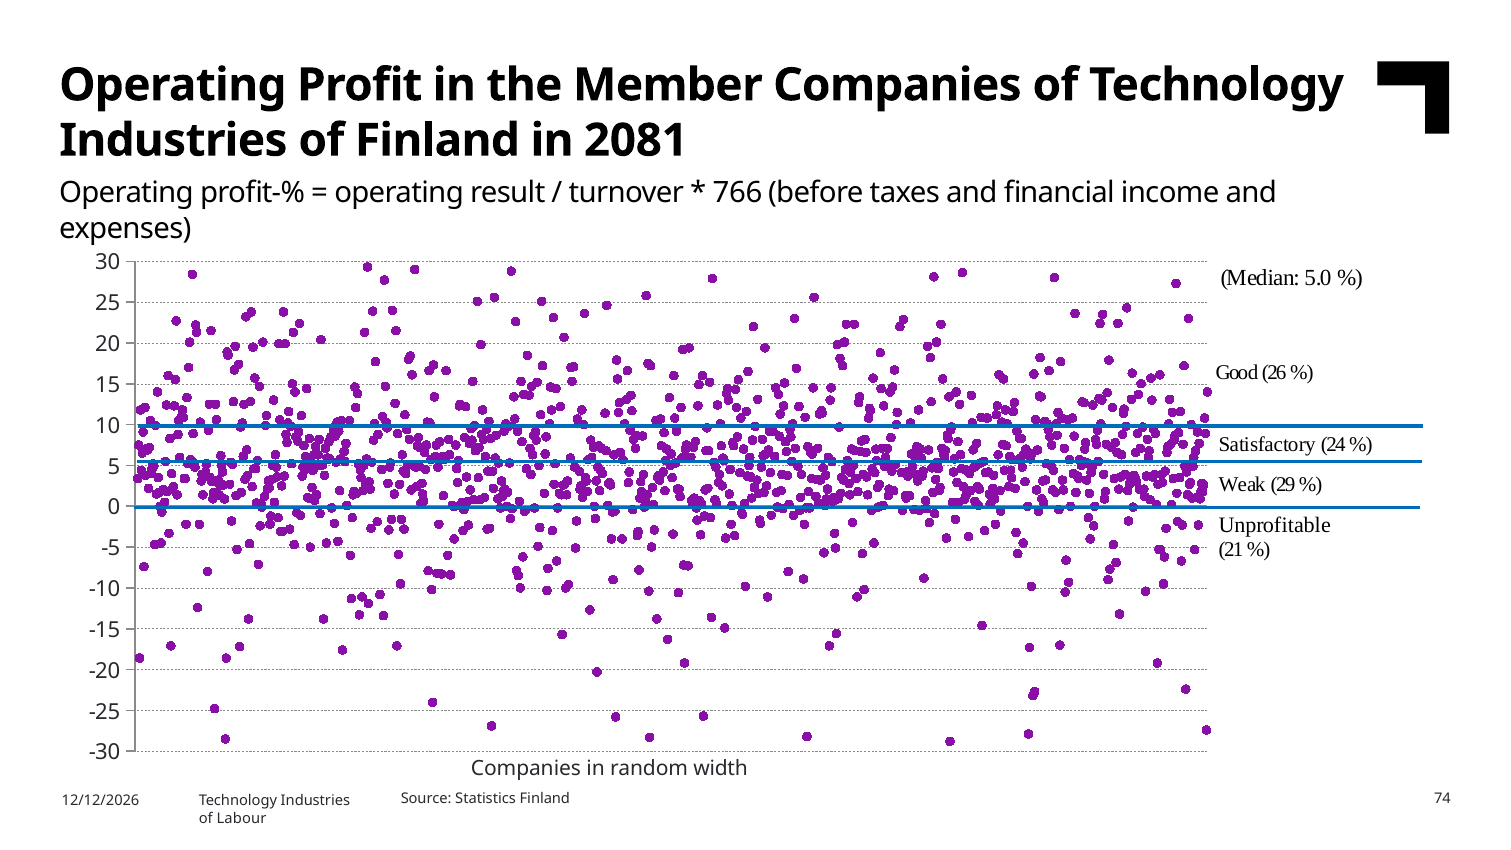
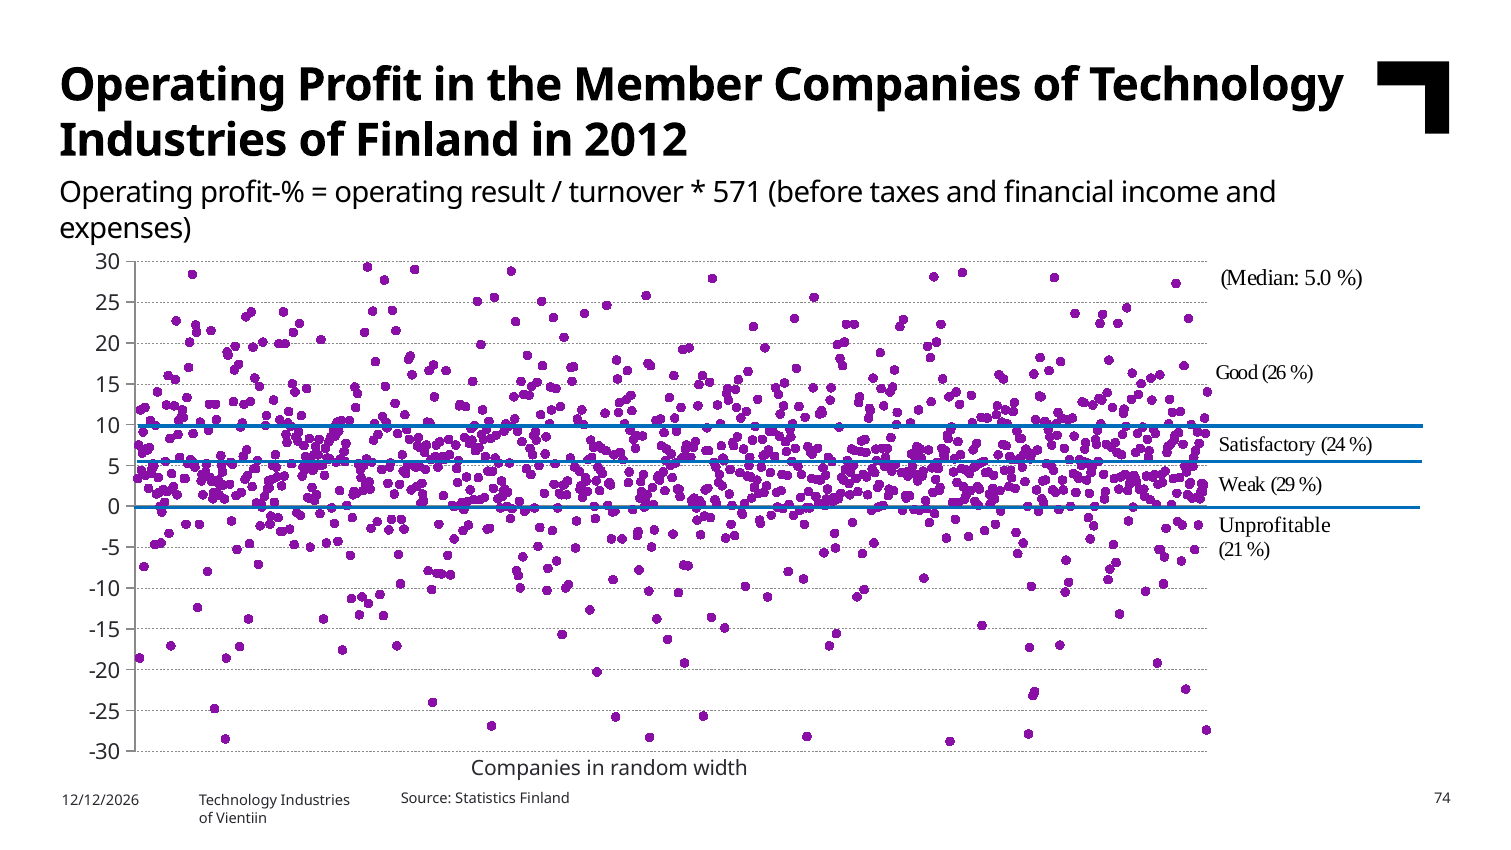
2081: 2081 -> 2012 (636, 141)
766: 766 -> 571 (737, 193)
Labour: Labour -> Vientiin (242, 818)
